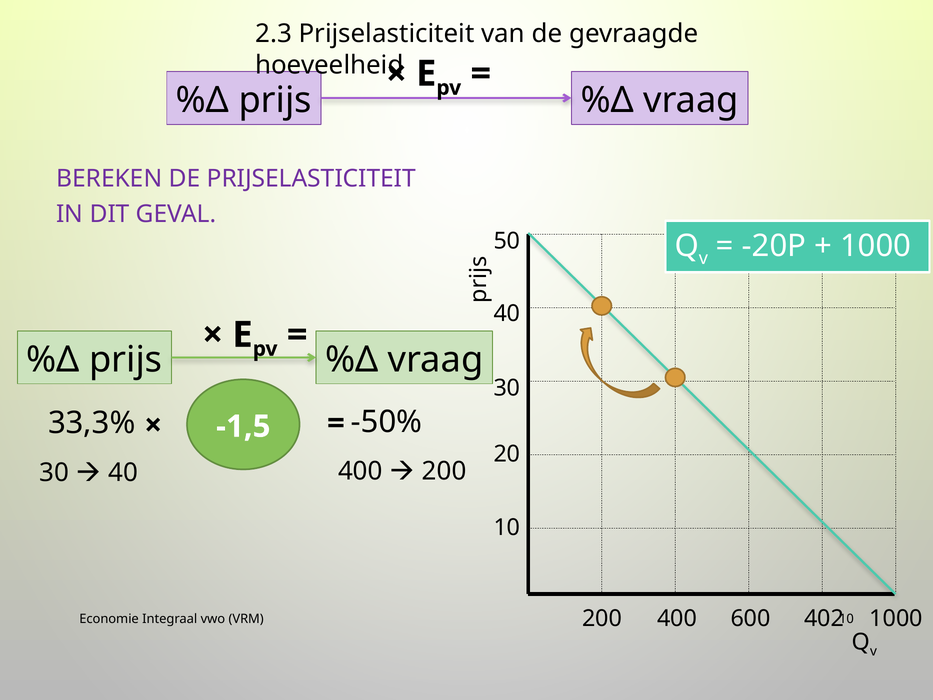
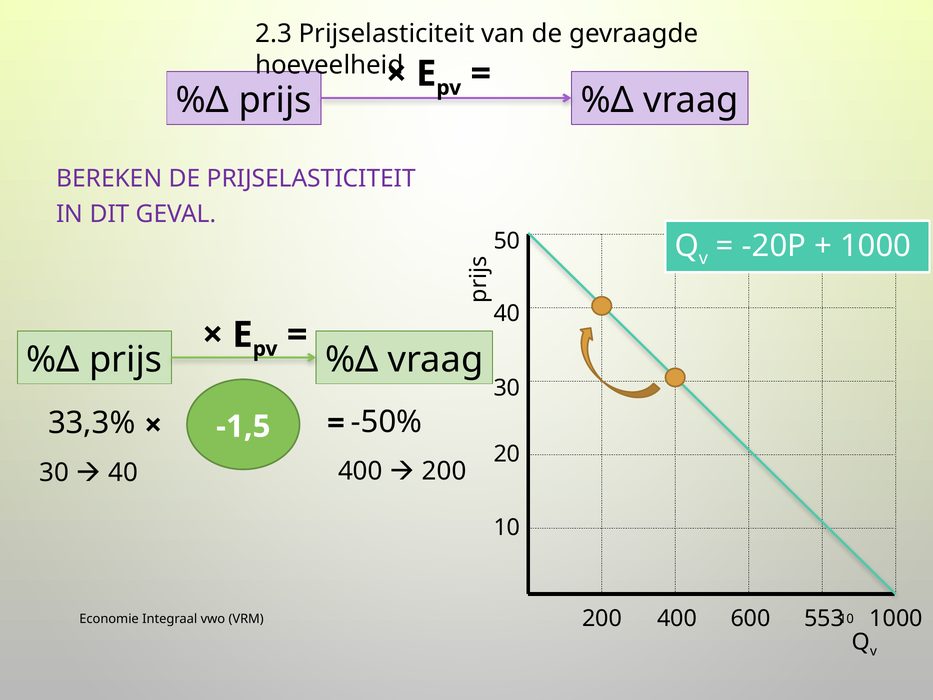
402: 402 -> 553 (824, 618)
